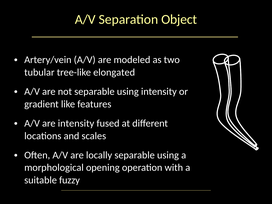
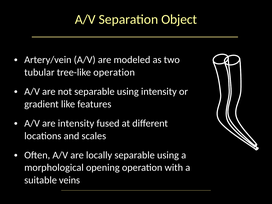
tree-like elongated: elongated -> operation (114, 72)
fuzzy: fuzzy -> veins (69, 180)
